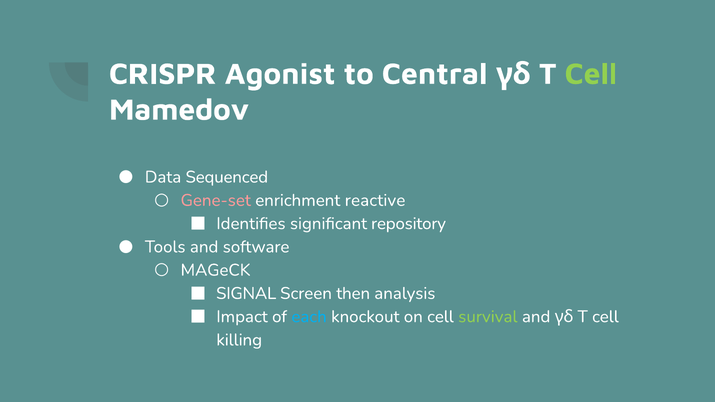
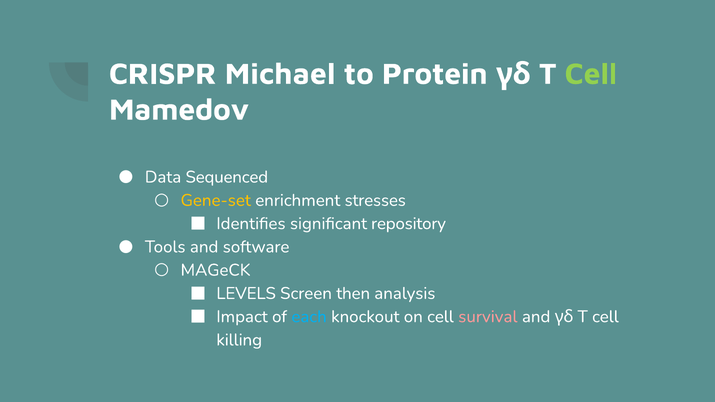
Agonist: Agonist -> Michael (280, 74)
Central: Central -> Protein (435, 74)
Gene-set colour: pink -> yellow (216, 200)
reactive: reactive -> stresses (375, 200)
SIGNAL: SIGNAL -> LEVELS (246, 293)
survival colour: light green -> pink (488, 317)
